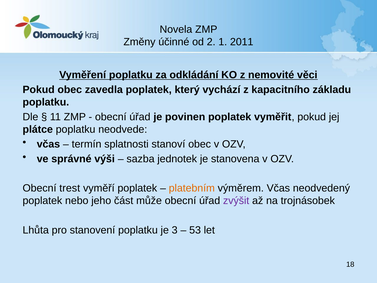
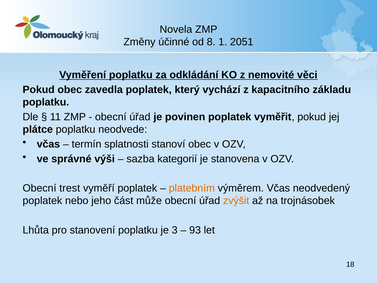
2: 2 -> 8 (211, 42)
2011: 2011 -> 2051 (242, 42)
jednotek: jednotek -> kategorií (177, 159)
zvýšit colour: purple -> orange (236, 201)
53: 53 -> 93 (195, 230)
